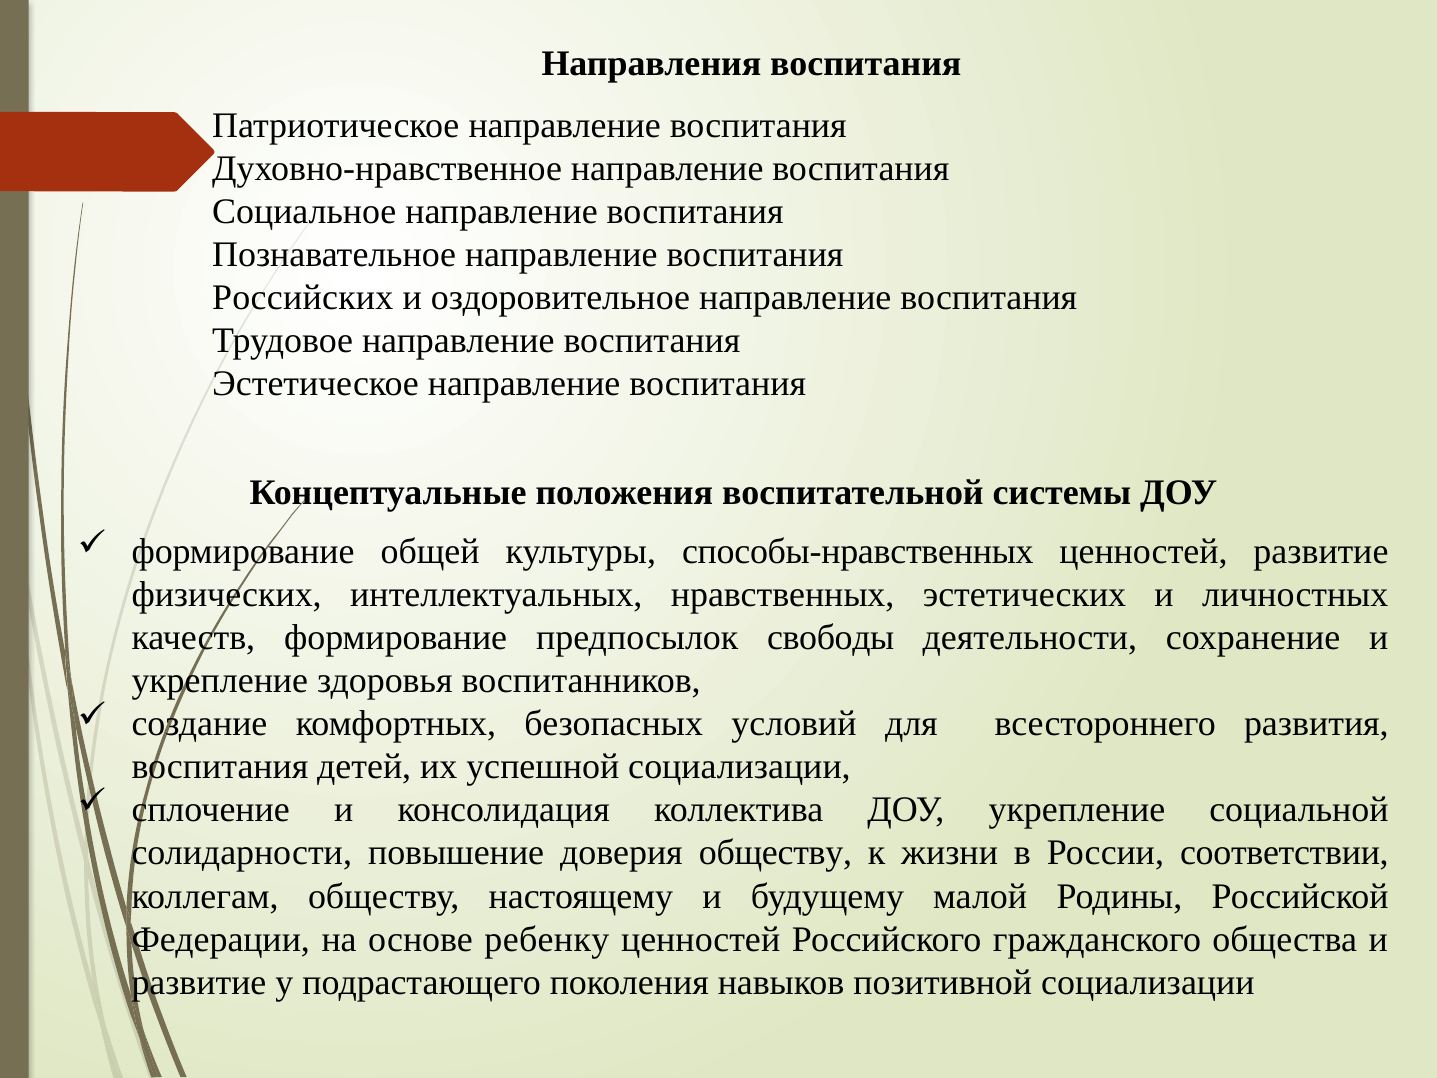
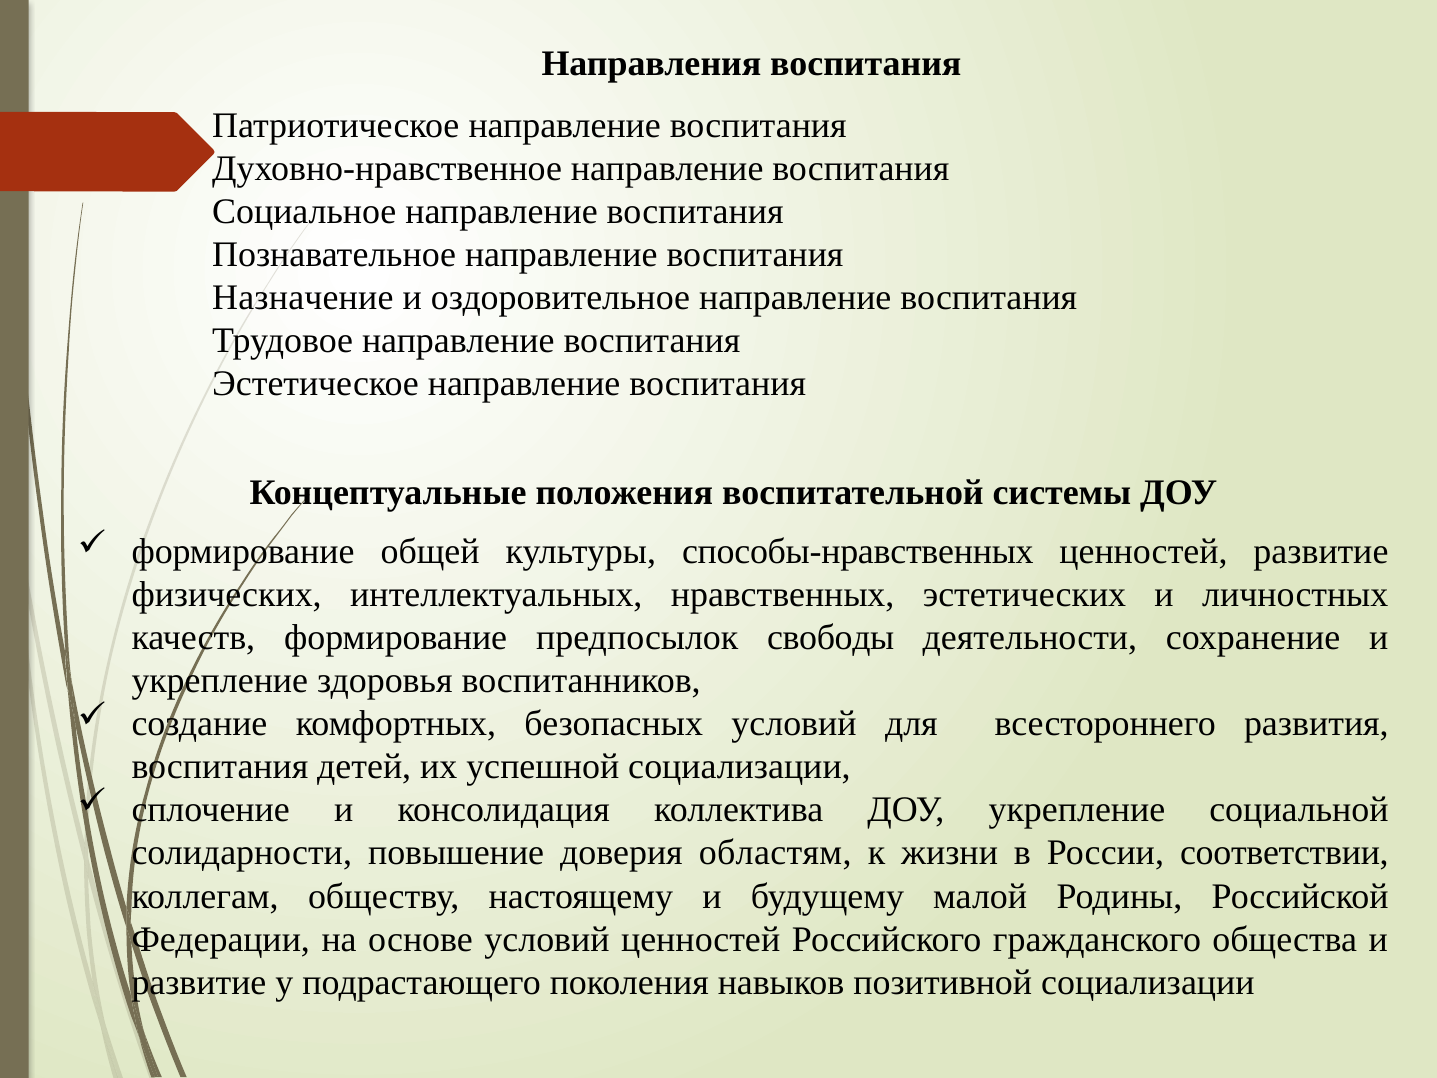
Российских: Российских -> Назначение (303, 298)
доверия обществу: обществу -> областям (775, 853)
основе ребенку: ребенку -> условий (547, 939)
